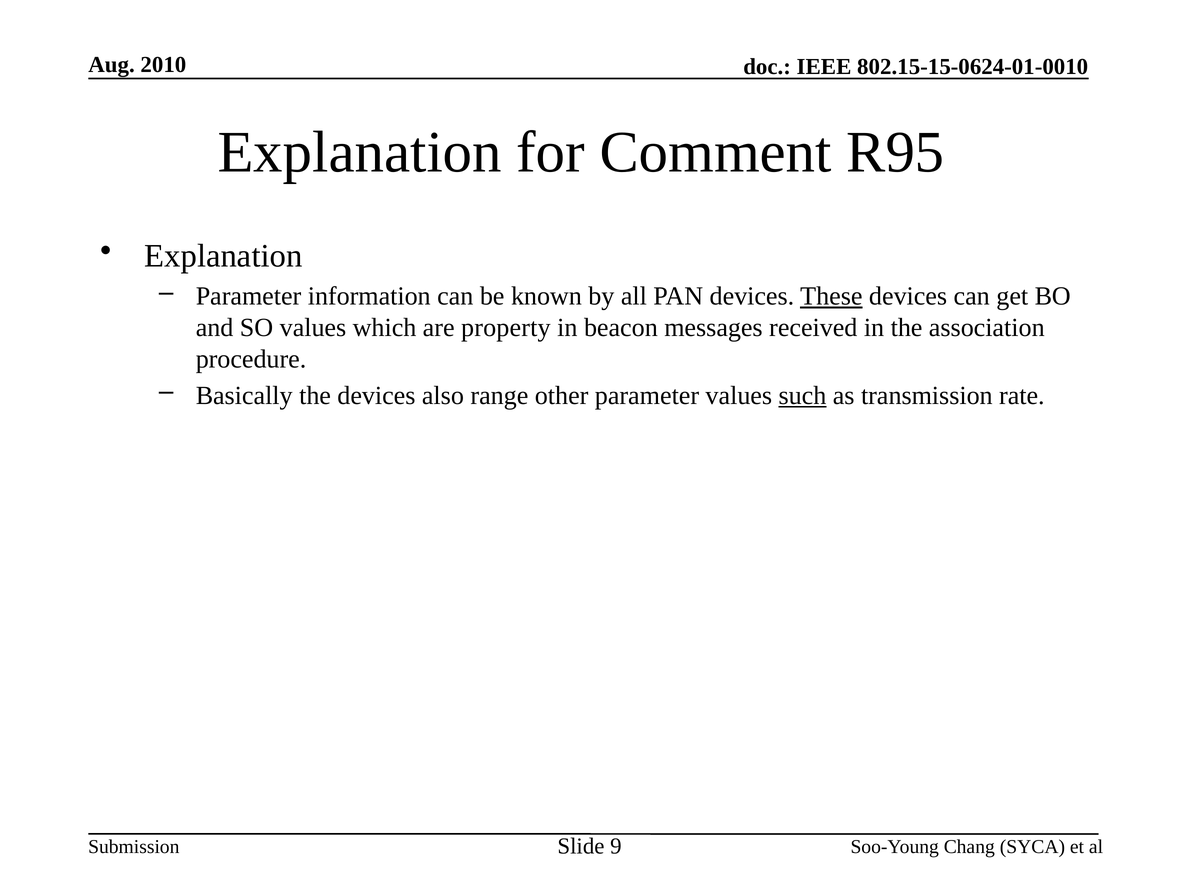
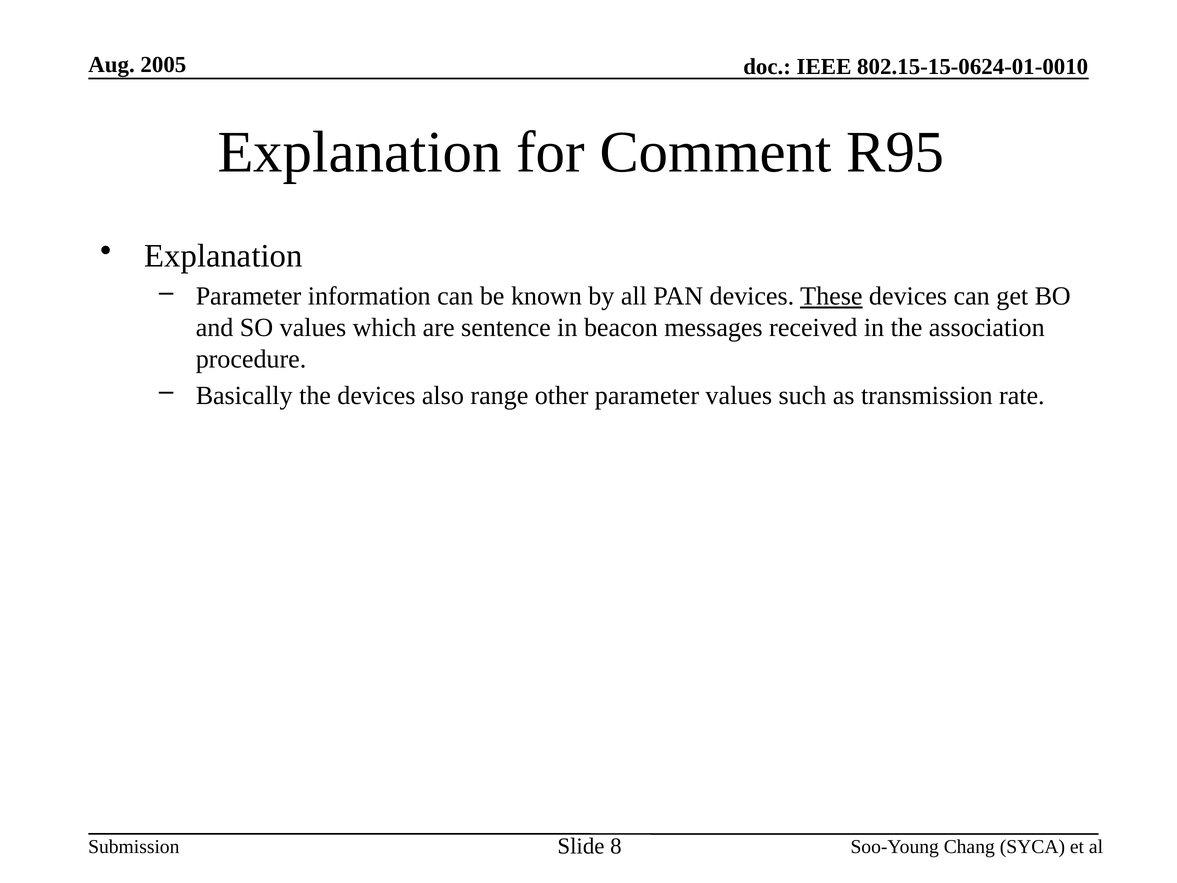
2010: 2010 -> 2005 (163, 65)
property: property -> sentence (506, 328)
such underline: present -> none (802, 396)
9: 9 -> 8 (616, 846)
